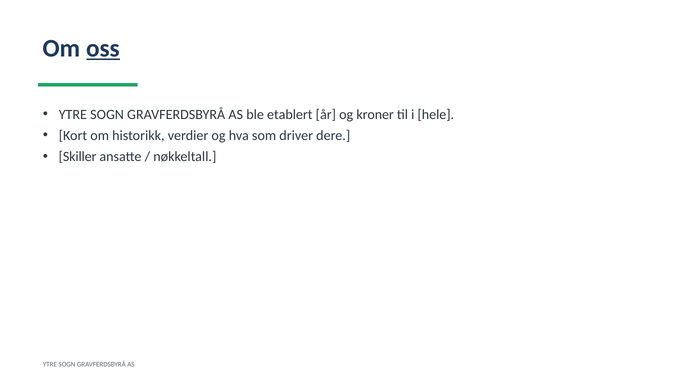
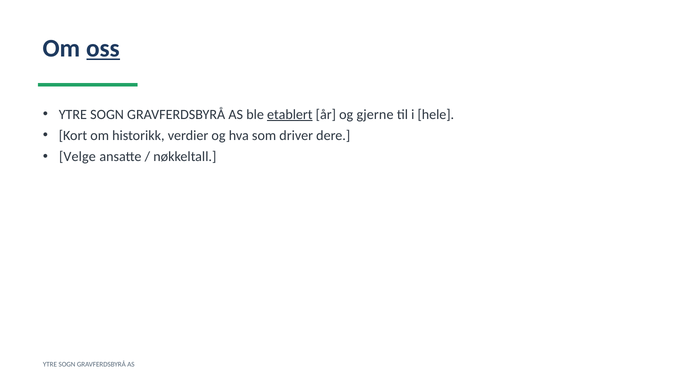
etablert underline: none -> present (290, 114)
kroner: kroner -> gjerne (375, 114)
Skiller: Skiller -> Velge (77, 157)
